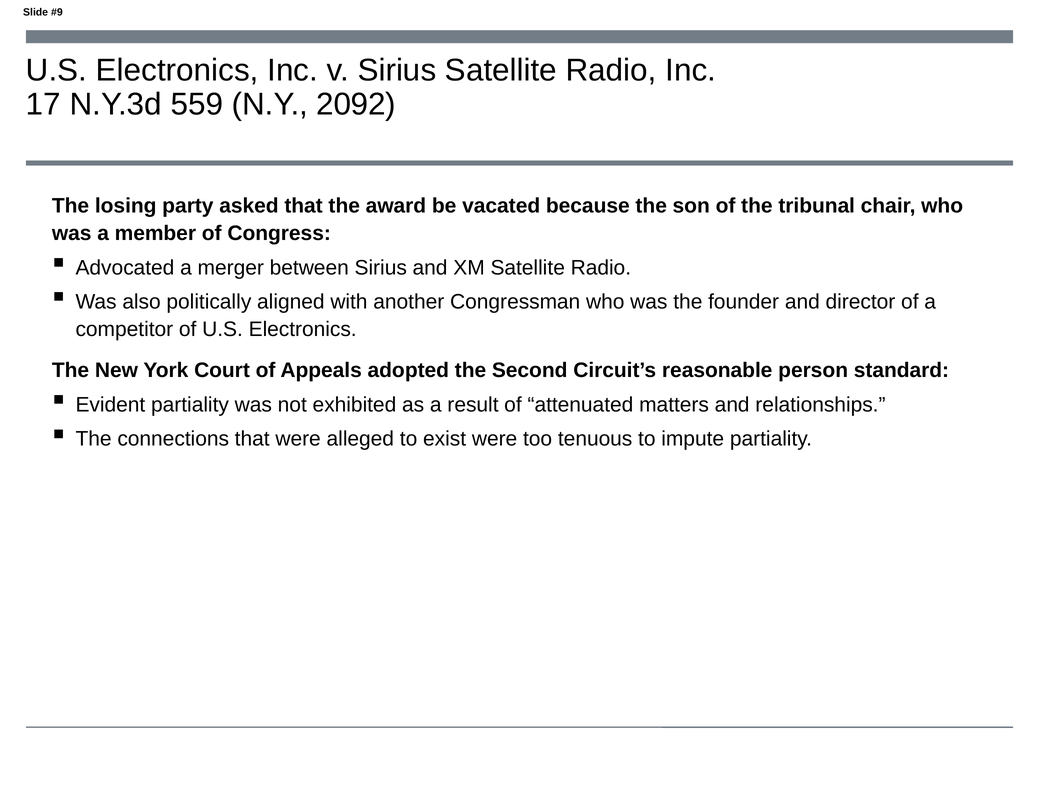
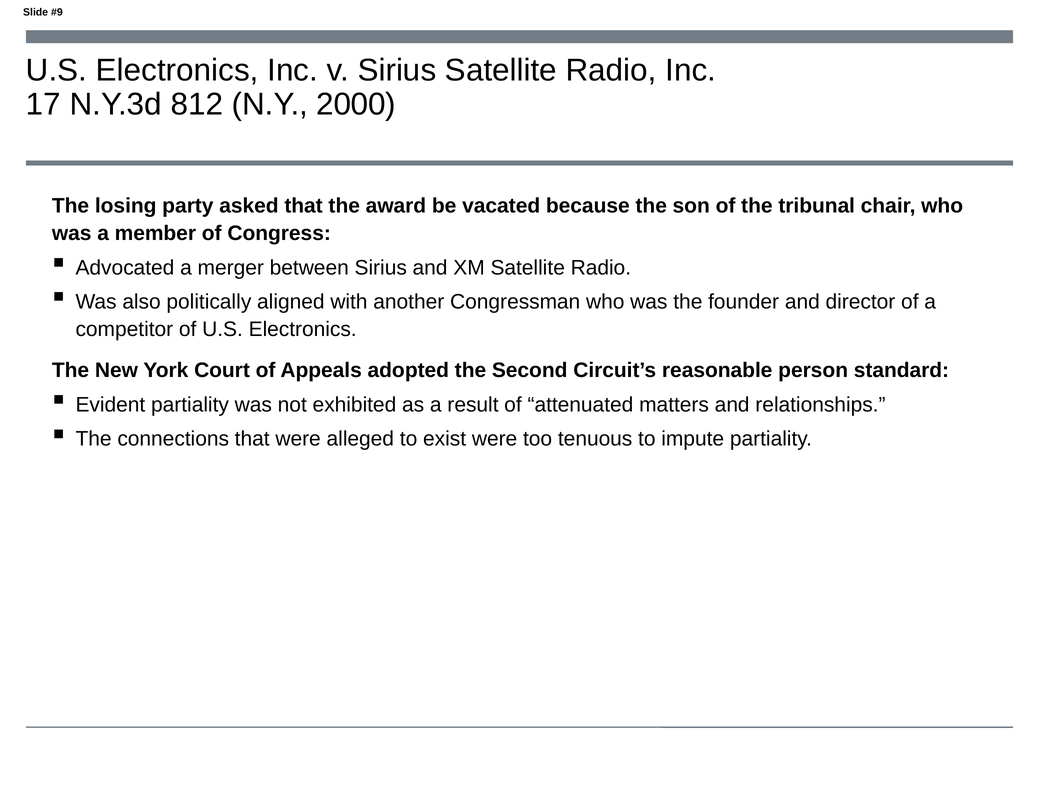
559: 559 -> 812 (197, 104)
2092: 2092 -> 2000 (356, 104)
